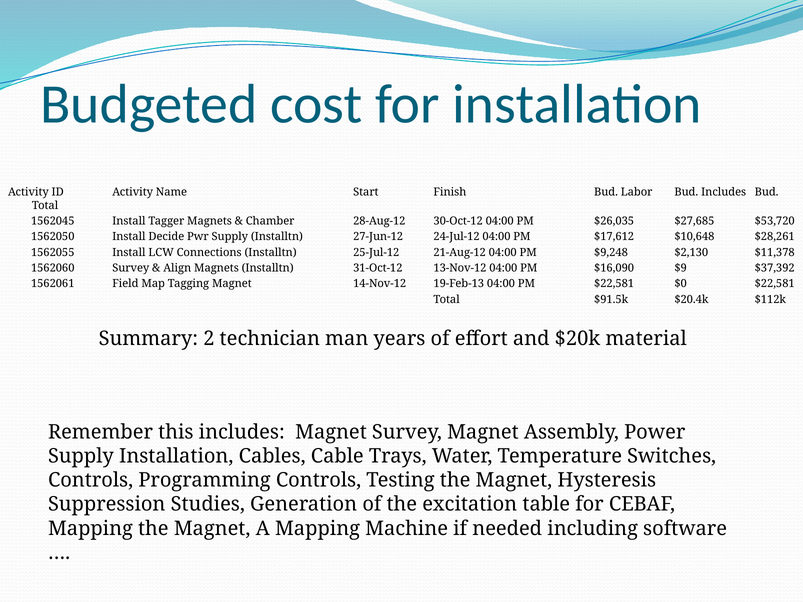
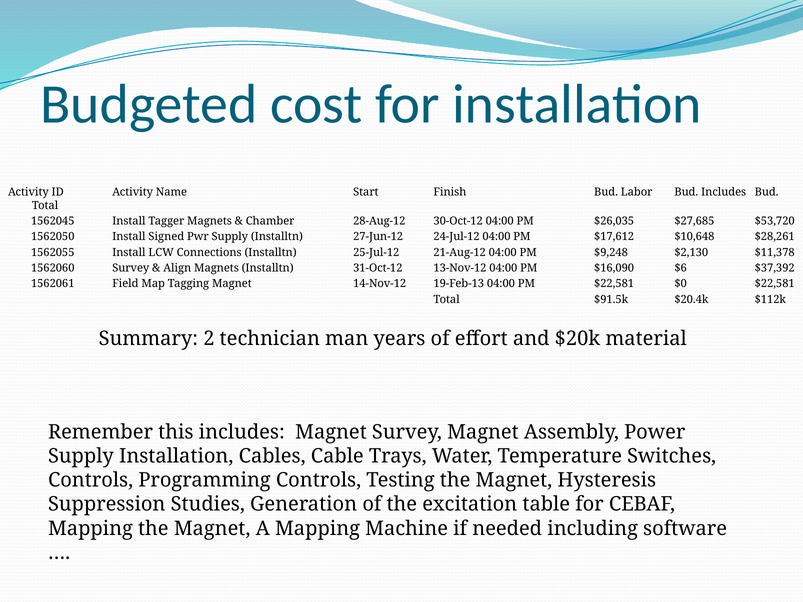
Decide: Decide -> Signed (166, 237)
$9: $9 -> $6 (681, 268)
